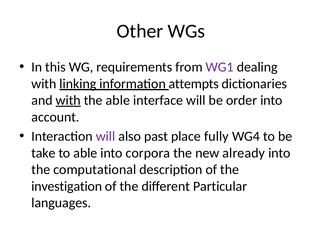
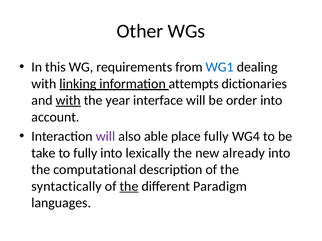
WG1 colour: purple -> blue (220, 67)
the able: able -> year (118, 101)
past: past -> able (156, 137)
to able: able -> fully (85, 153)
corpora: corpora -> lexically (148, 153)
investigation: investigation -> syntactically (67, 187)
the underline: none -> present (129, 187)
Particular: Particular -> Paradigm (220, 187)
